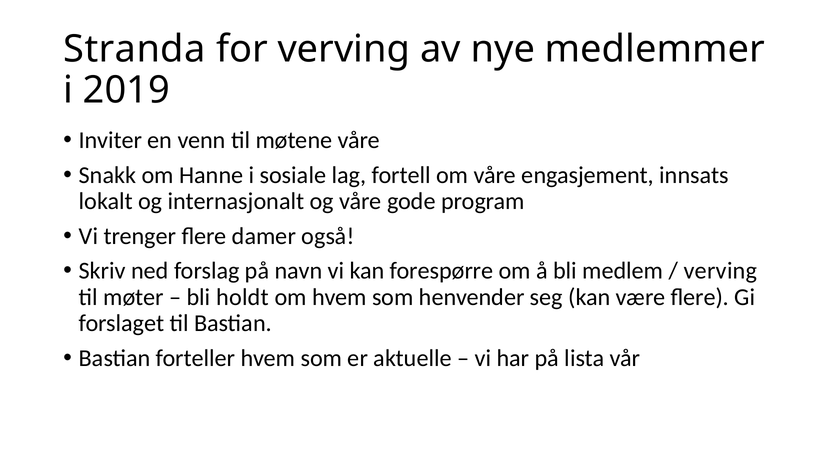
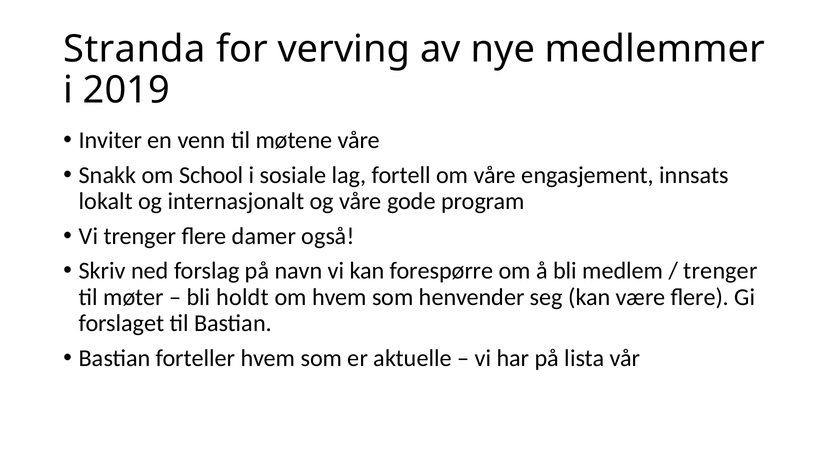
Hanne: Hanne -> School (211, 175)
verving: verving -> trenger (721, 271)
